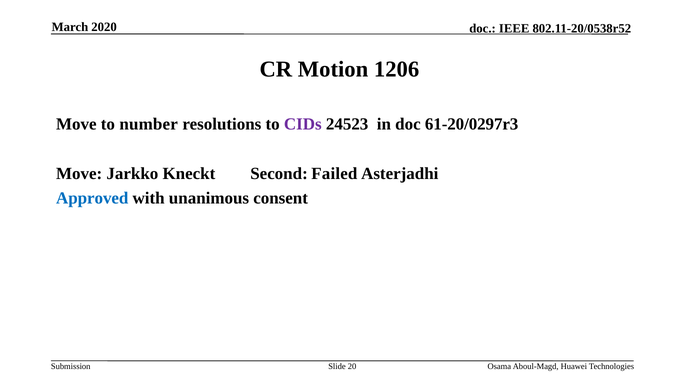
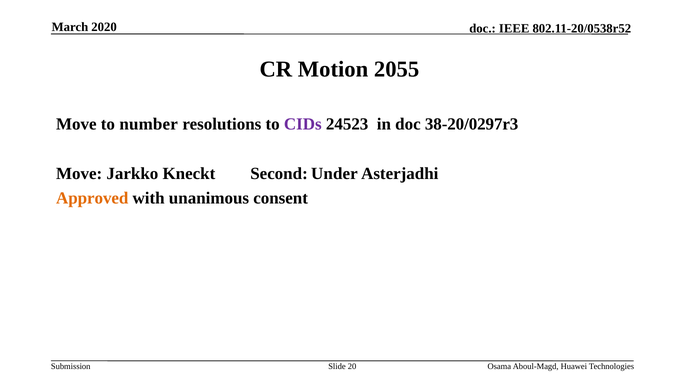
1206: 1206 -> 2055 (397, 69)
61-20/0297r3: 61-20/0297r3 -> 38-20/0297r3 (472, 124)
Failed: Failed -> Under (334, 174)
Approved colour: blue -> orange (92, 198)
